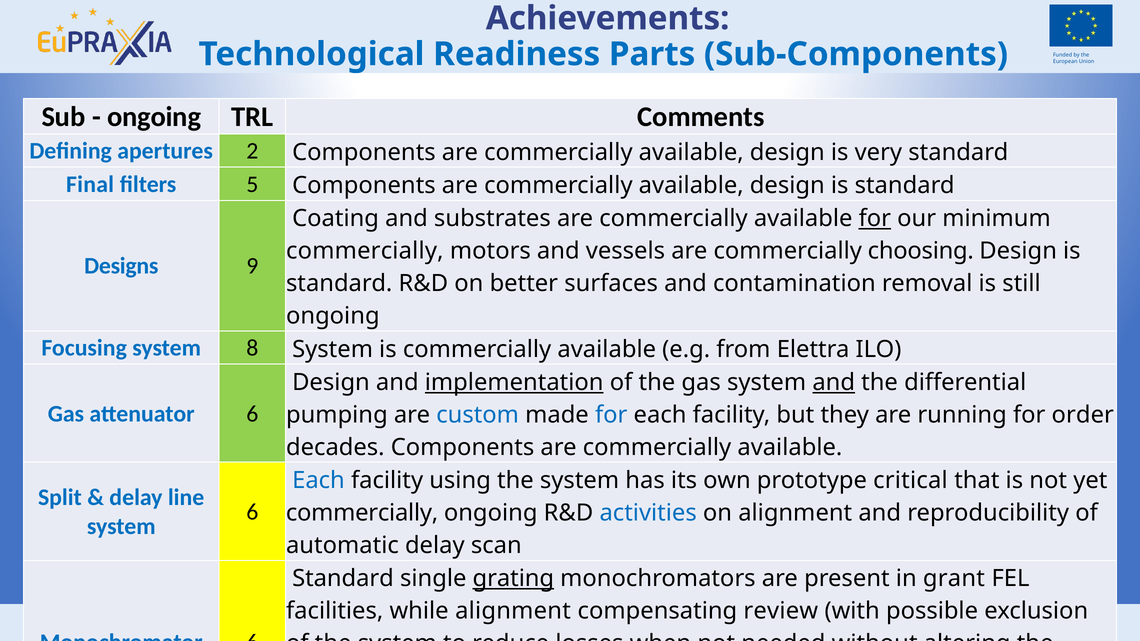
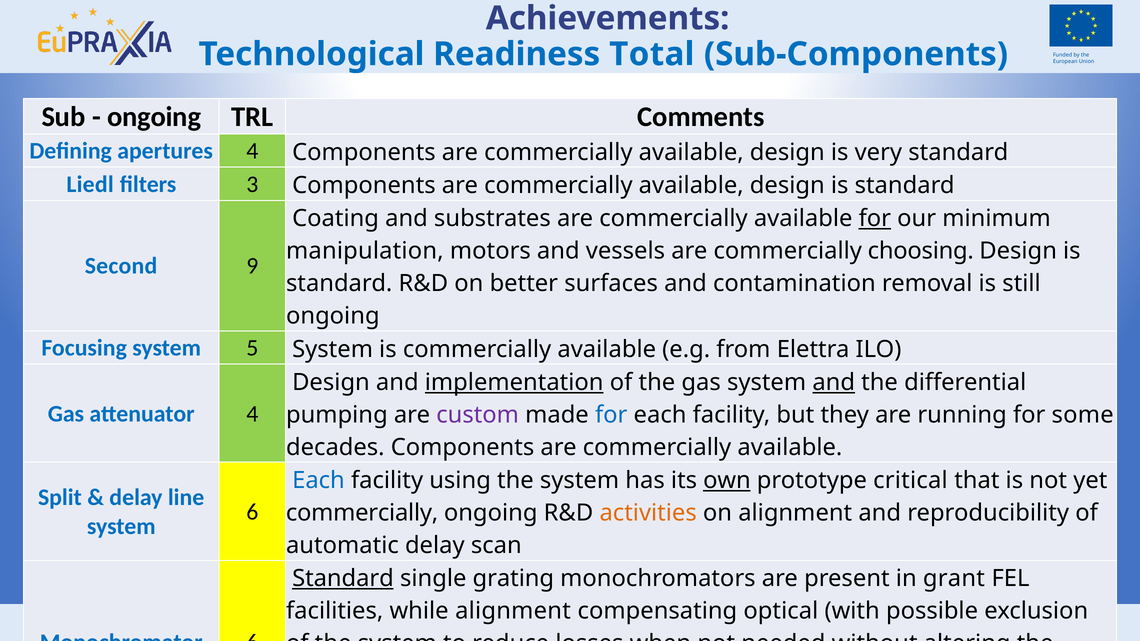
Parts: Parts -> Total (652, 54)
apertures 2: 2 -> 4 (252, 151)
Final: Final -> Liedl (90, 184)
5: 5 -> 3 (252, 184)
commercially: commercially -> manipulation (365, 251)
Designs: Designs -> Second (121, 266)
8: 8 -> 5 (252, 348)
attenuator 6: 6 -> 4 (252, 414)
custom colour: blue -> purple (478, 415)
order: order -> some (1083, 415)
own underline: none -> present (727, 481)
activities colour: blue -> orange (648, 513)
Standard underline: none -> present (343, 579)
grating underline: present -> none (513, 579)
review: review -> optical (781, 611)
